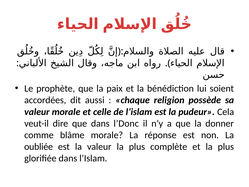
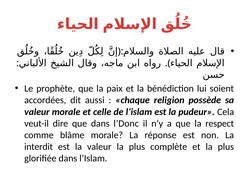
donner: donner -> respect (220, 123)
oubliée: oubliée -> interdit (39, 147)
